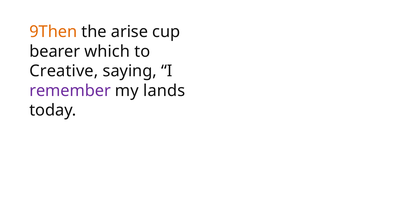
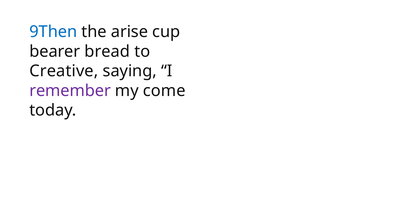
9Then colour: orange -> blue (53, 32)
which: which -> bread (107, 51)
lands: lands -> come (164, 91)
